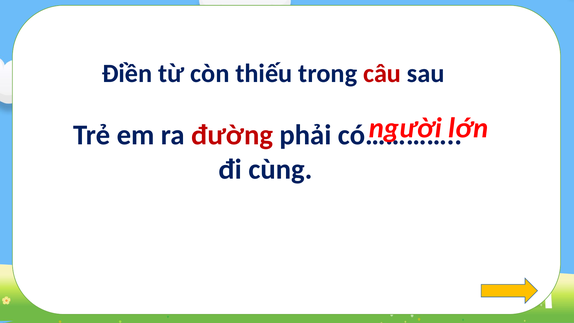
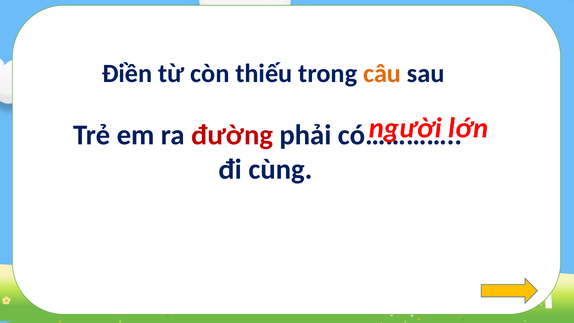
câu colour: red -> orange (382, 74)
